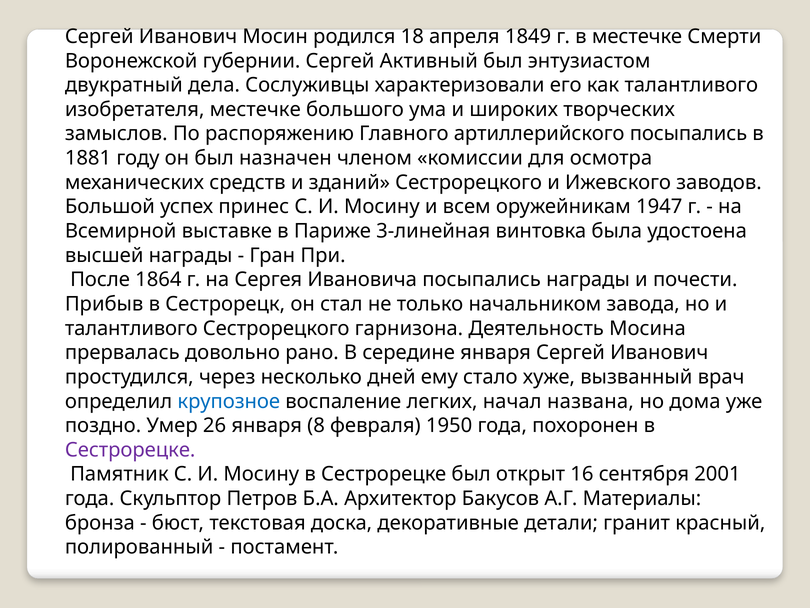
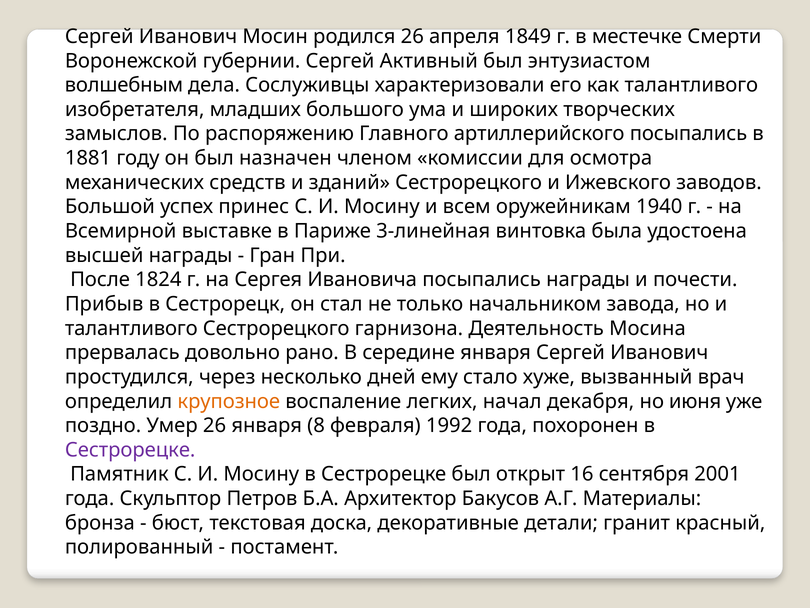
родился 18: 18 -> 26 (412, 36)
двукратный: двукратный -> волшебным (124, 85)
изобретателя местечке: местечке -> младших (255, 109)
1947: 1947 -> 1940 (659, 207)
1864: 1864 -> 1824 (158, 279)
крупозное colour: blue -> orange (229, 401)
названа: названа -> декабря (591, 401)
дома: дома -> июня (695, 401)
1950: 1950 -> 1992 (449, 425)
